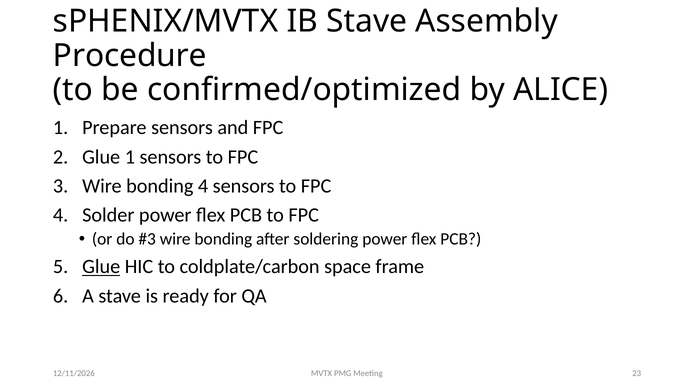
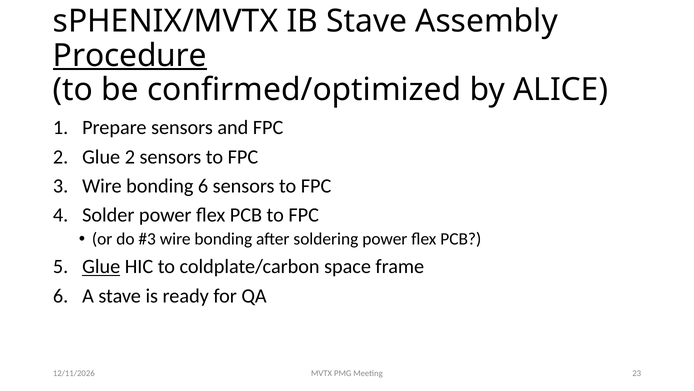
Procedure underline: none -> present (130, 55)
Glue 1: 1 -> 2 (130, 157)
bonding 4: 4 -> 6 (203, 186)
